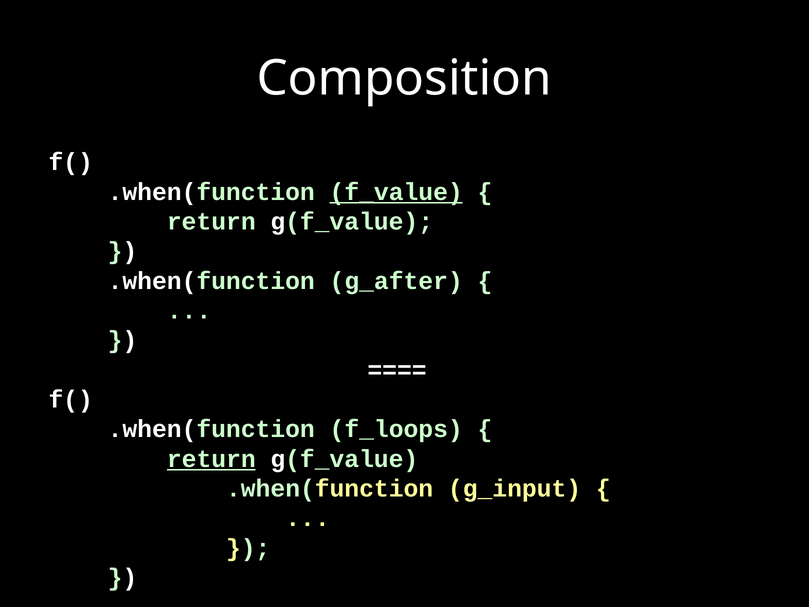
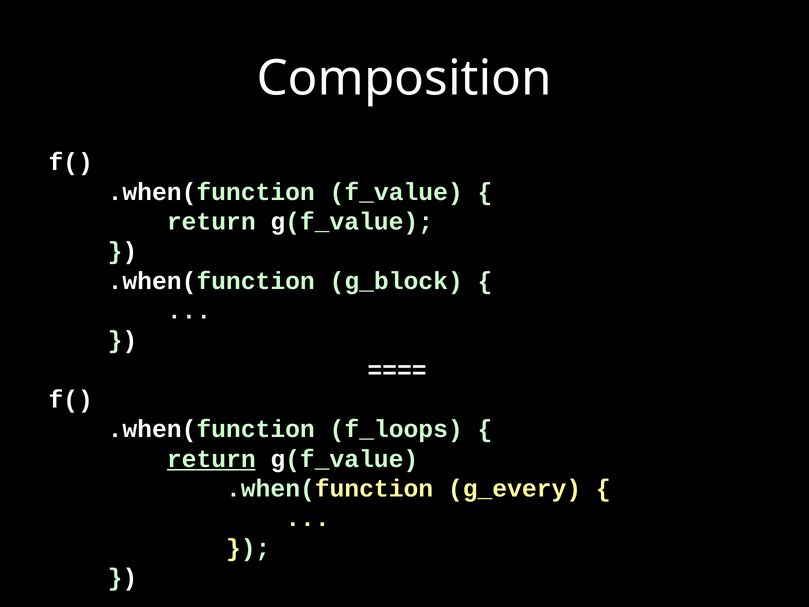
f_value underline: present -> none (396, 192)
g_after: g_after -> g_block (396, 281)
g_input: g_input -> g_every (515, 488)
